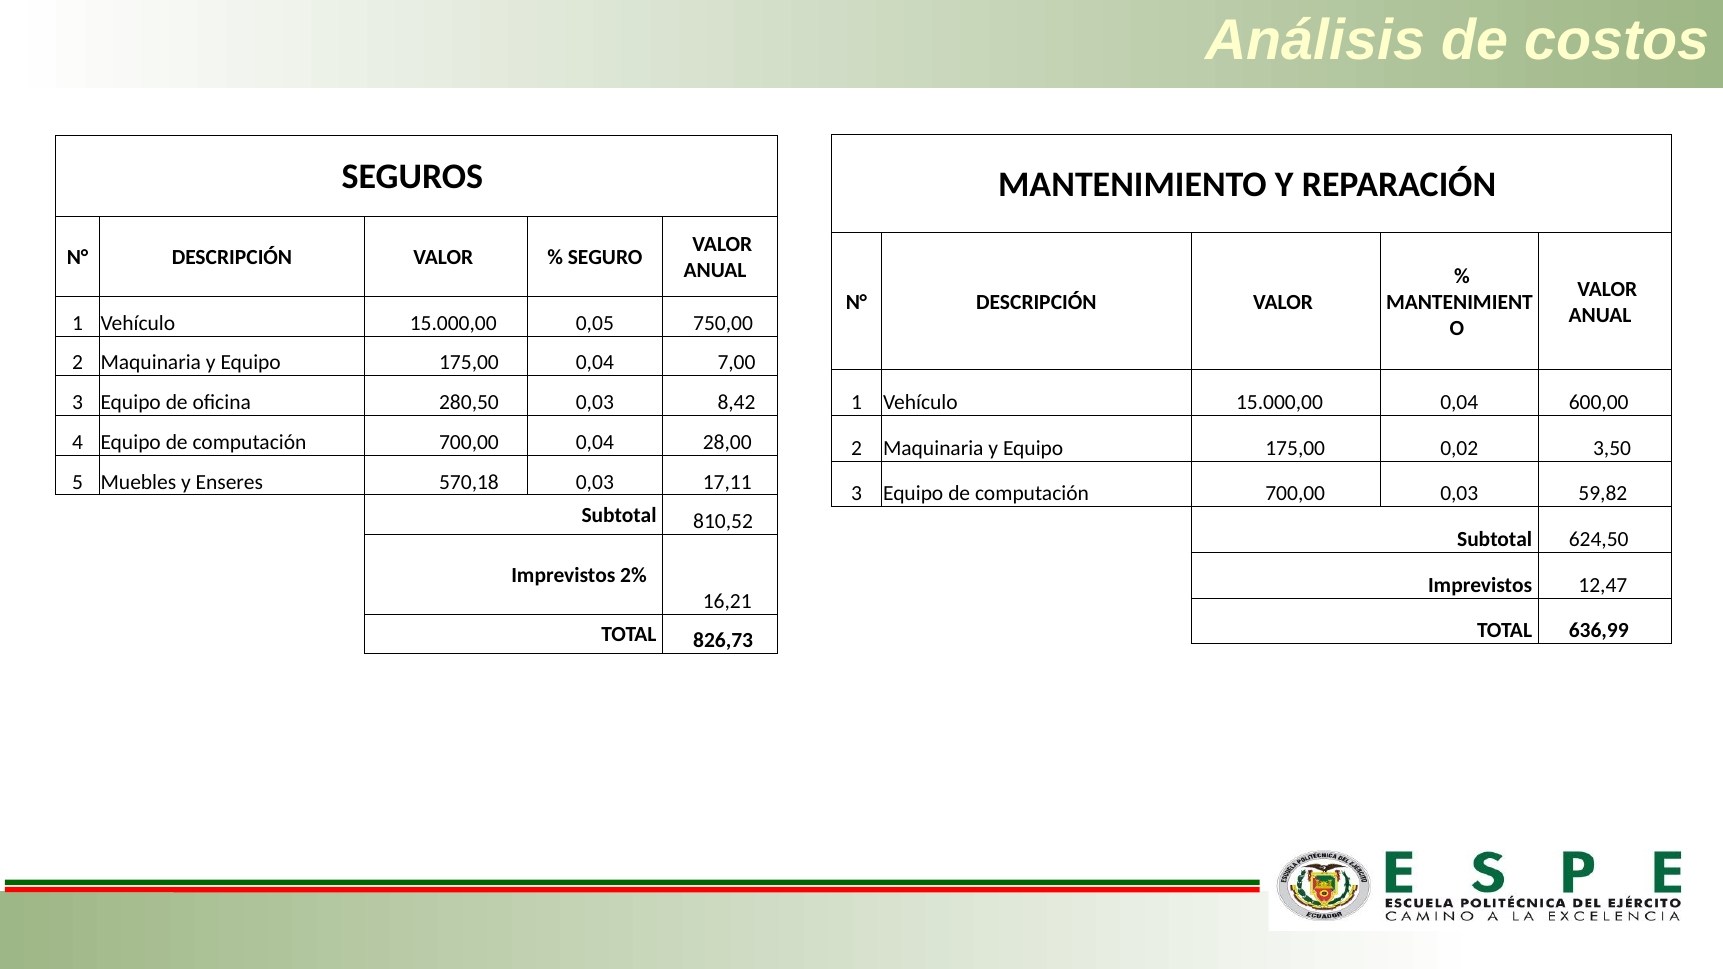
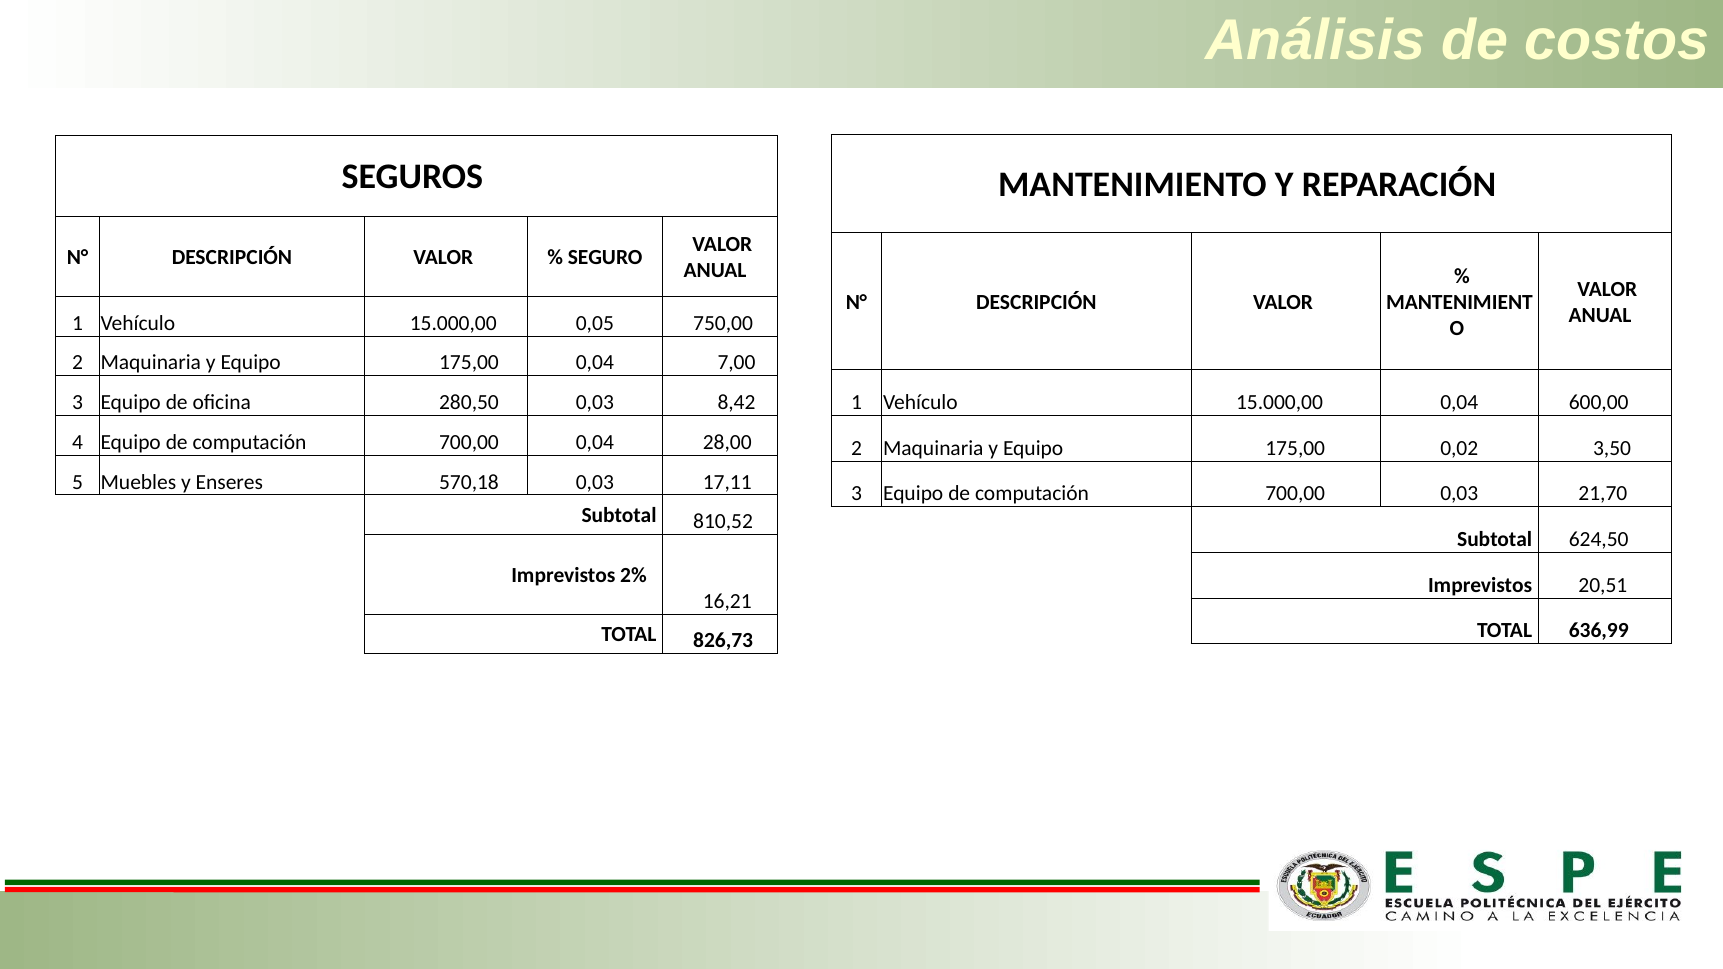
59,82: 59,82 -> 21,70 (1603, 494)
12,47: 12,47 -> 20,51 (1603, 585)
